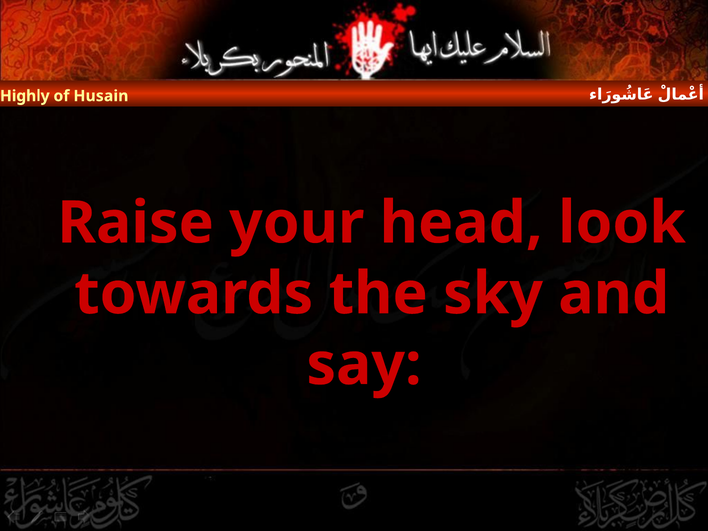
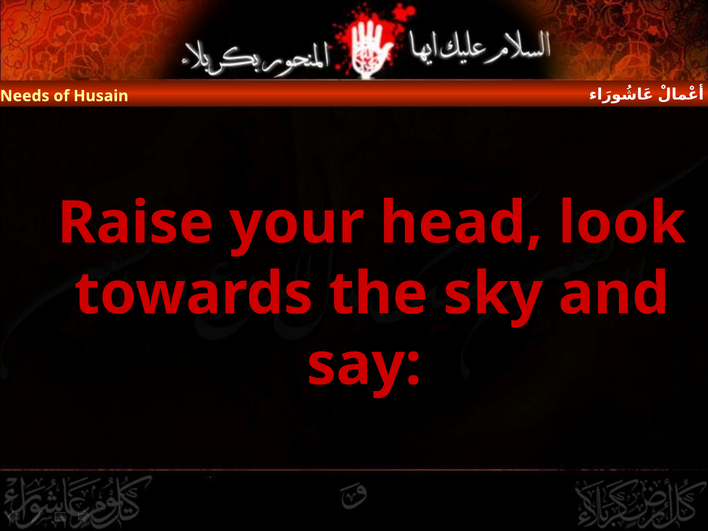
Highly: Highly -> Needs (25, 96)
